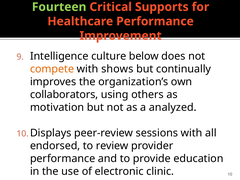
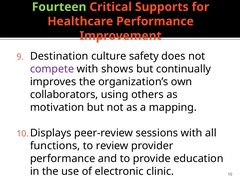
Intelligence: Intelligence -> Destination (59, 56)
below: below -> safety (144, 56)
compete colour: orange -> purple (52, 69)
analyzed: analyzed -> mapping (173, 107)
endorsed: endorsed -> functions (55, 146)
